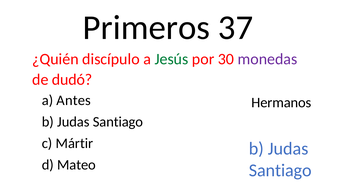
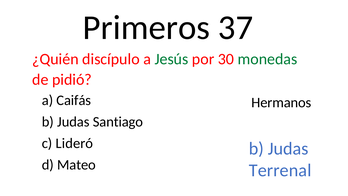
monedas colour: purple -> green (268, 59)
dudó: dudó -> pidió (72, 79)
Antes: Antes -> Caifás (74, 100)
Mártir: Mártir -> Lideró (74, 143)
Santiago: Santiago -> Terrenal (280, 170)
